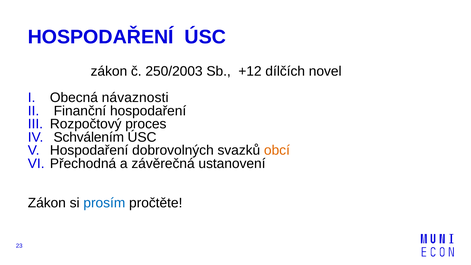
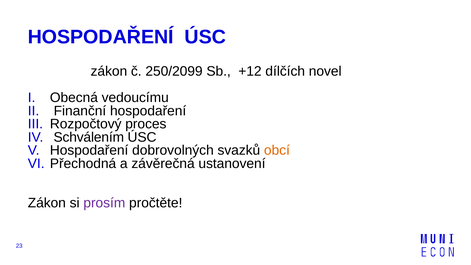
250/2003: 250/2003 -> 250/2099 (174, 71)
návaznosti: návaznosti -> vedoucímu (135, 98)
prosím colour: blue -> purple (104, 203)
